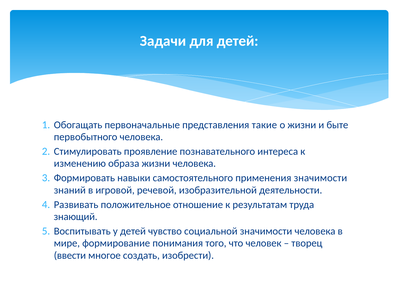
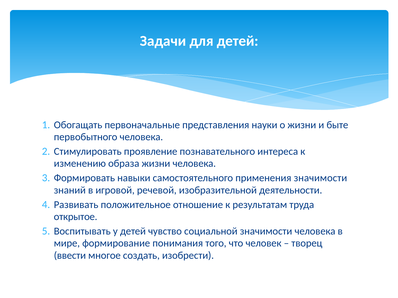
такие: такие -> науки (264, 125)
знающий: знающий -> открытое (76, 217)
